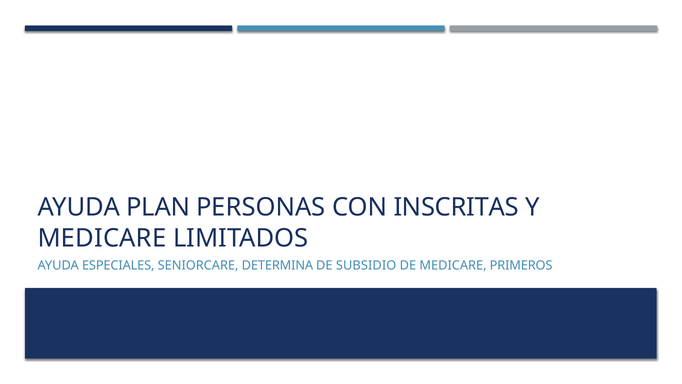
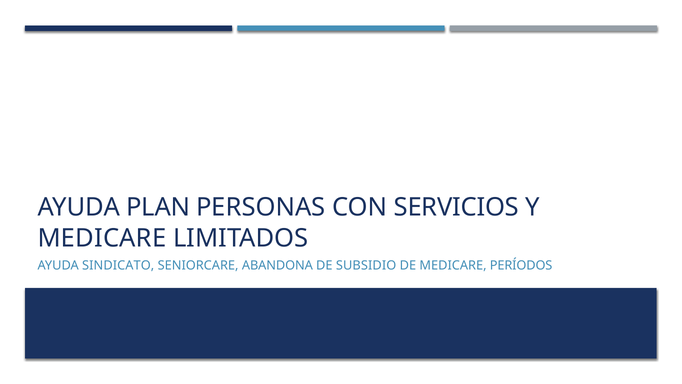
INSCRITAS: INSCRITAS -> SERVICIOS (456, 207)
ESPECIALES: ESPECIALES -> SINDICATO (118, 265)
DETERMINA: DETERMINA -> ABANDONA (277, 265)
PRIMEROS: PRIMEROS -> PERÍODOS (521, 265)
